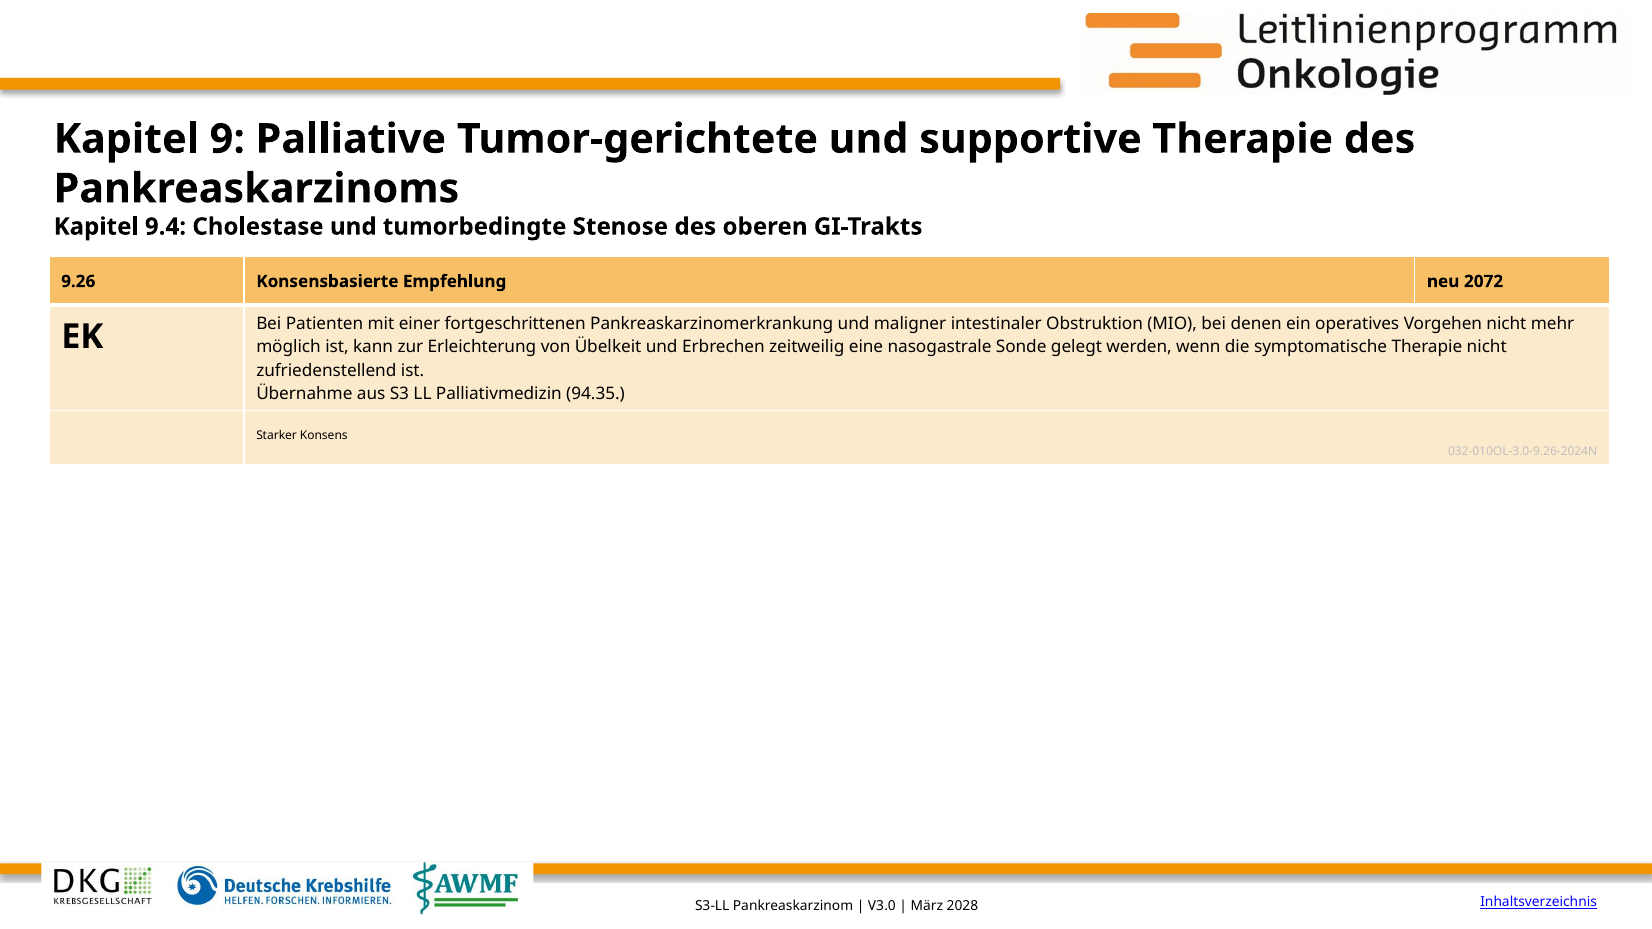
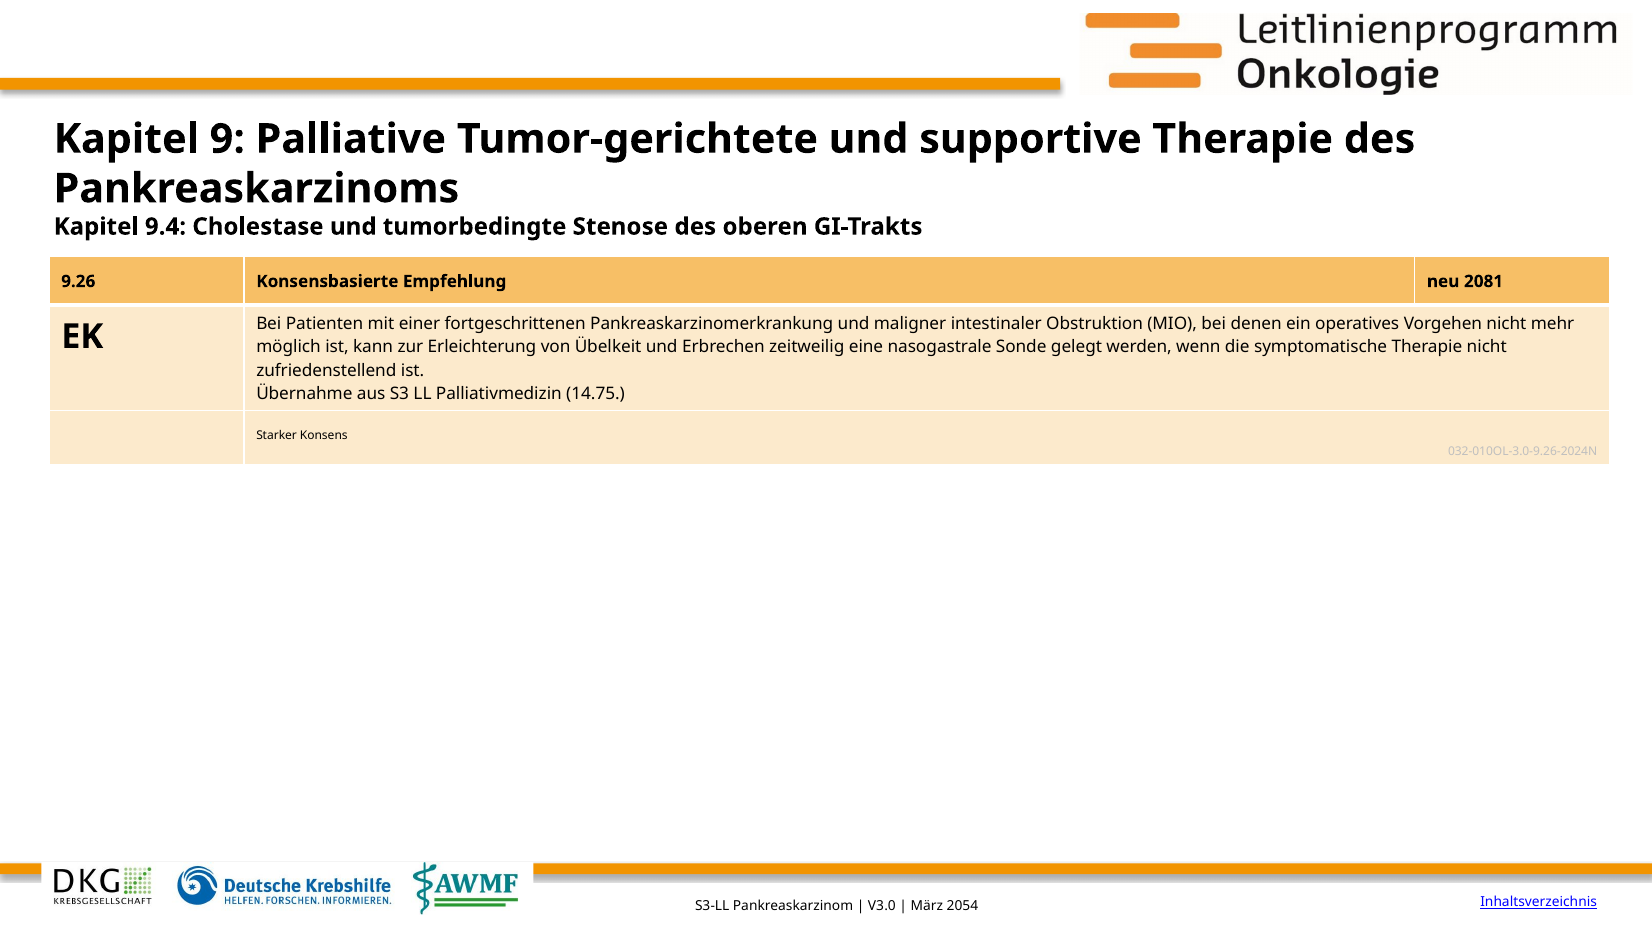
2072: 2072 -> 2081 (1484, 281)
94.35: 94.35 -> 14.75 (596, 394)
2028: 2028 -> 2054 (962, 906)
